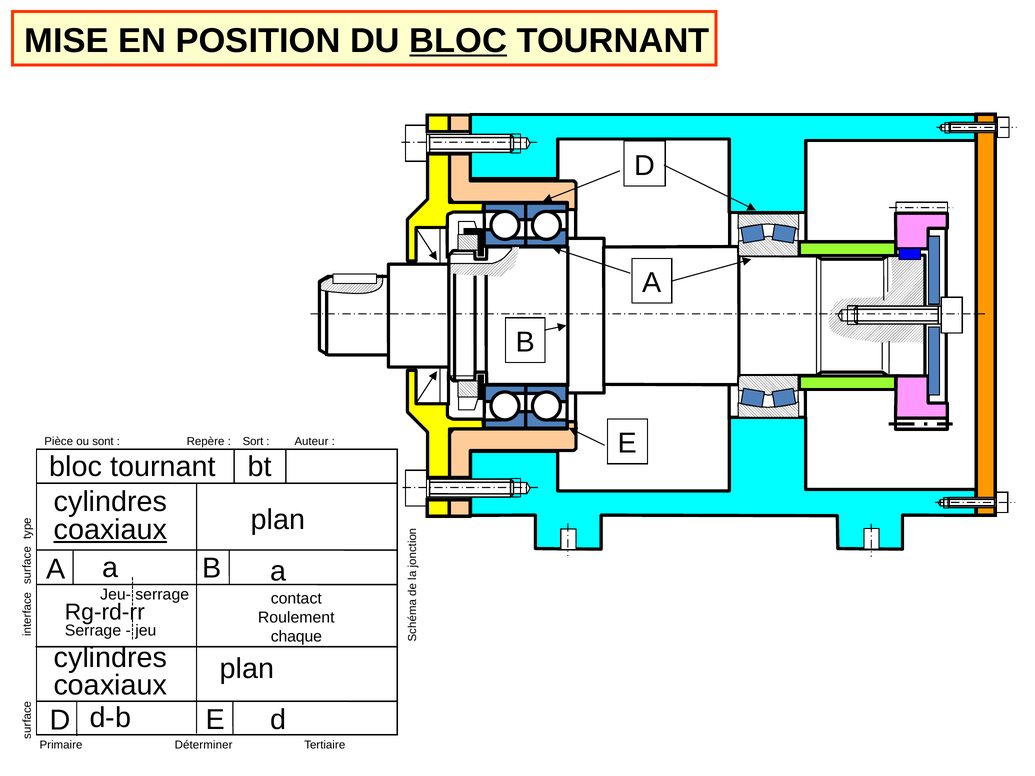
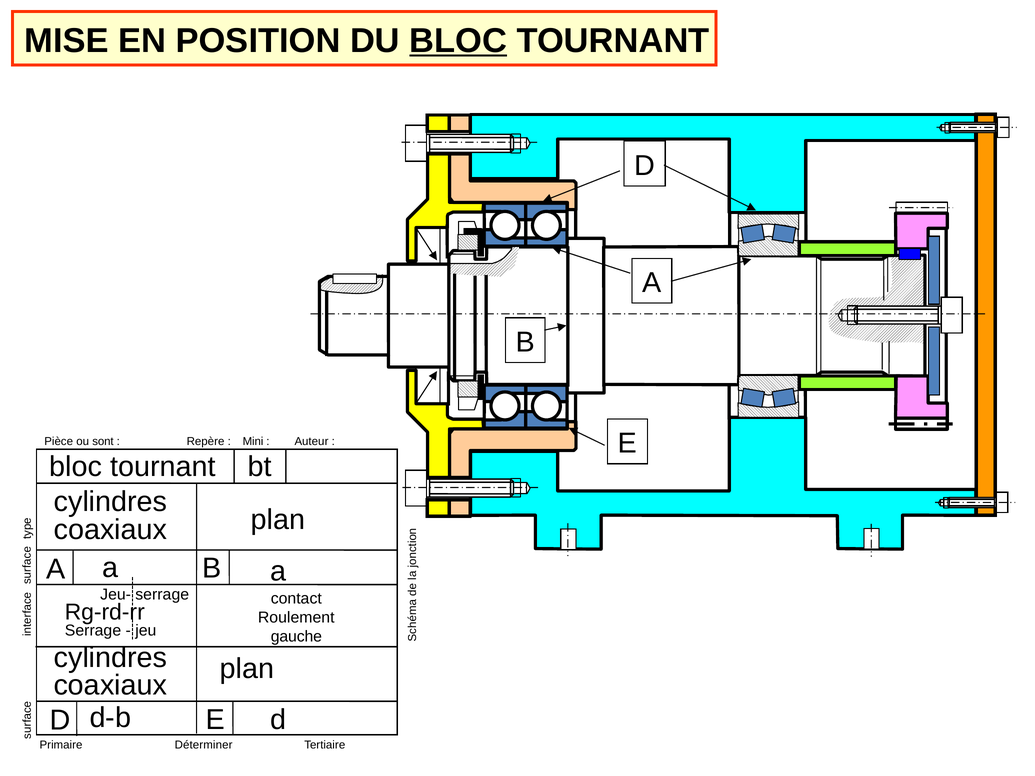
Sort: Sort -> Mini (253, 442)
coaxiaux underline: present -> none (110, 530)
chaque: chaque -> gauche (296, 637)
